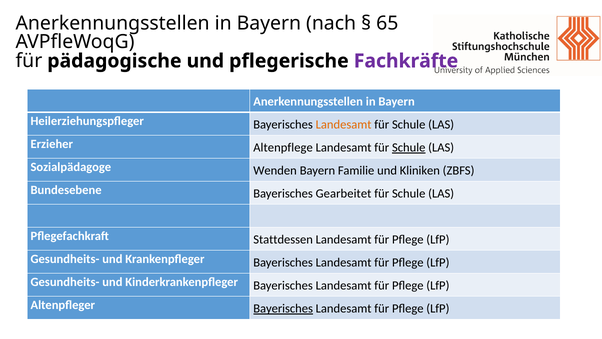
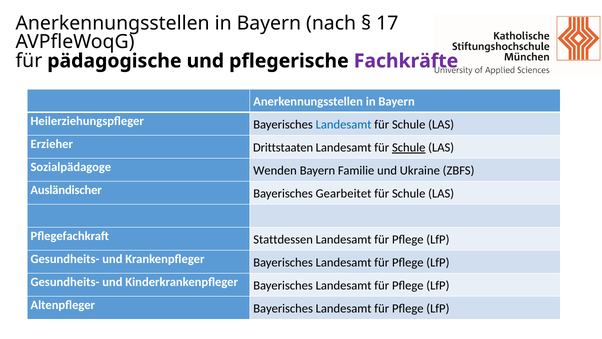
65: 65 -> 17 (387, 23)
Landesamt colour: orange -> blue (344, 124)
Altenpflege: Altenpflege -> Drittstaaten (283, 147)
Kliniken: Kliniken -> Ukraine (420, 170)
Bundesebene: Bundesebene -> Ausländischer (66, 190)
Bayerisches underline: present -> none (283, 308)
